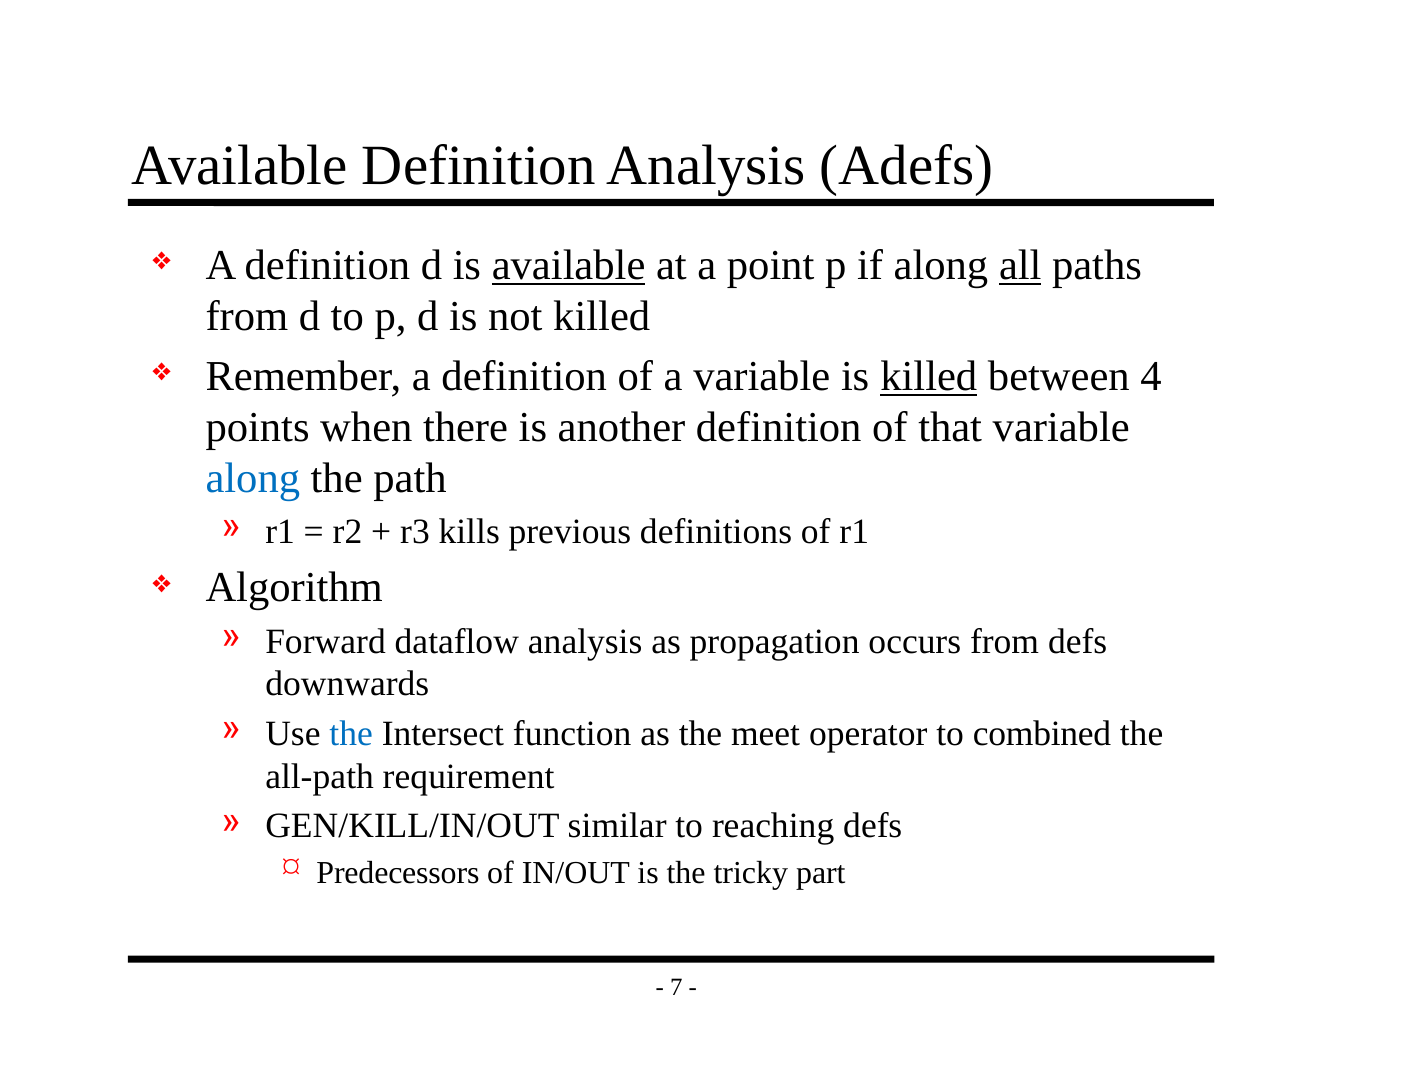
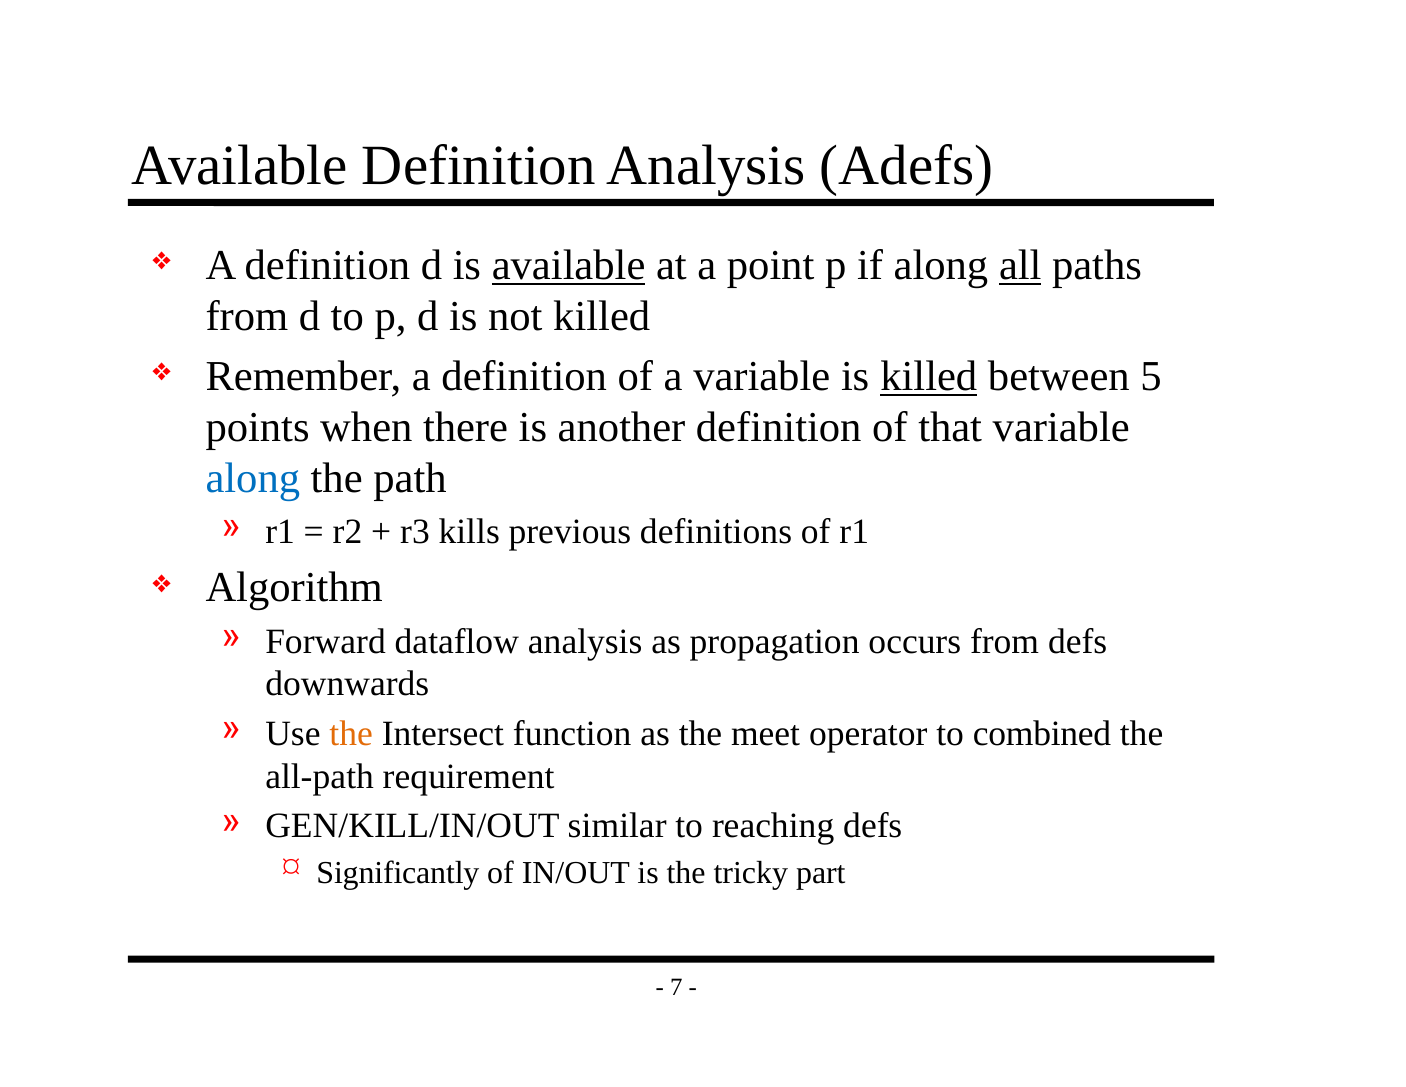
4: 4 -> 5 (1151, 376)
the colour: blue -> orange (351, 733)
Predecessors: Predecessors -> Significantly (398, 872)
